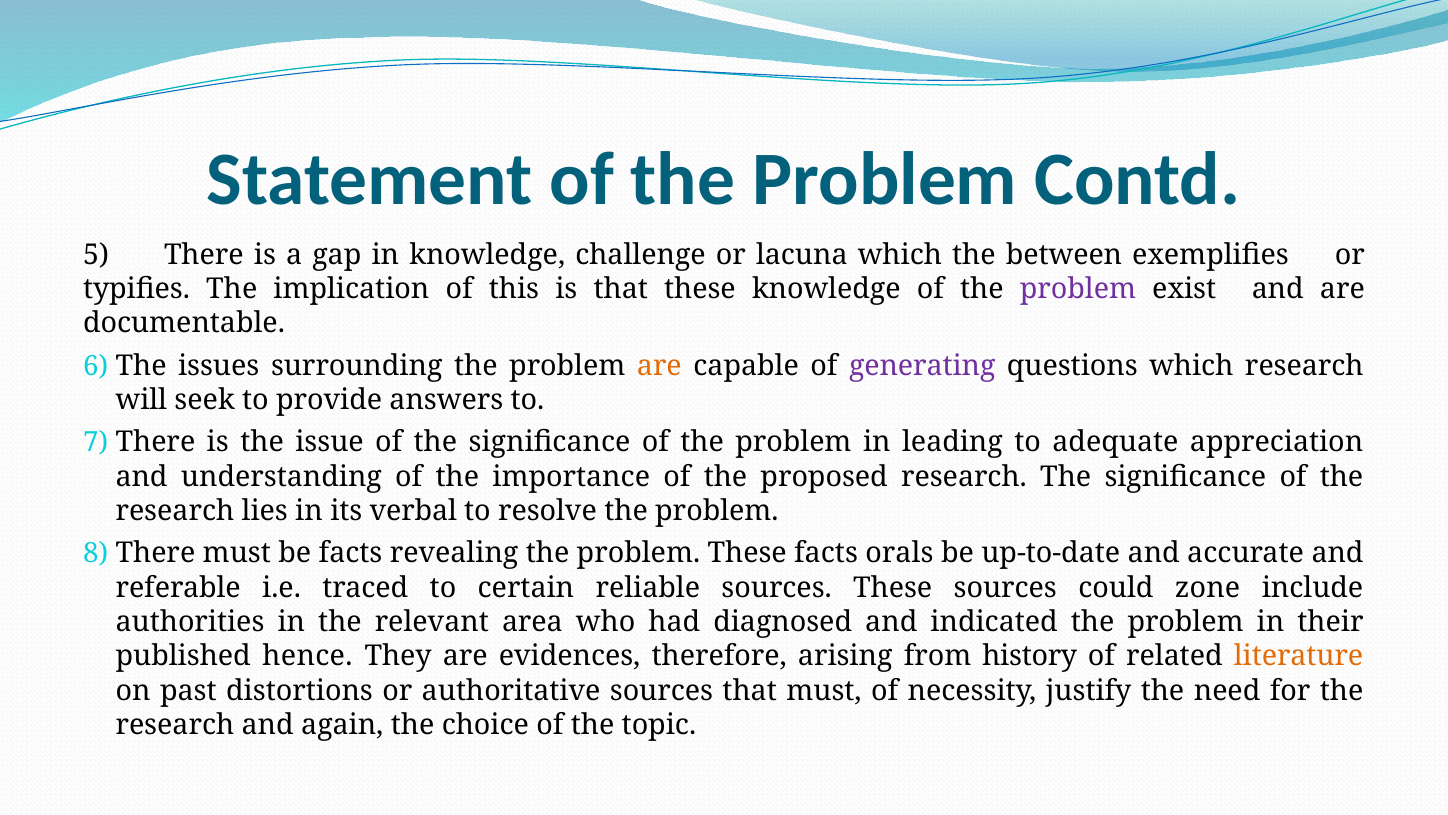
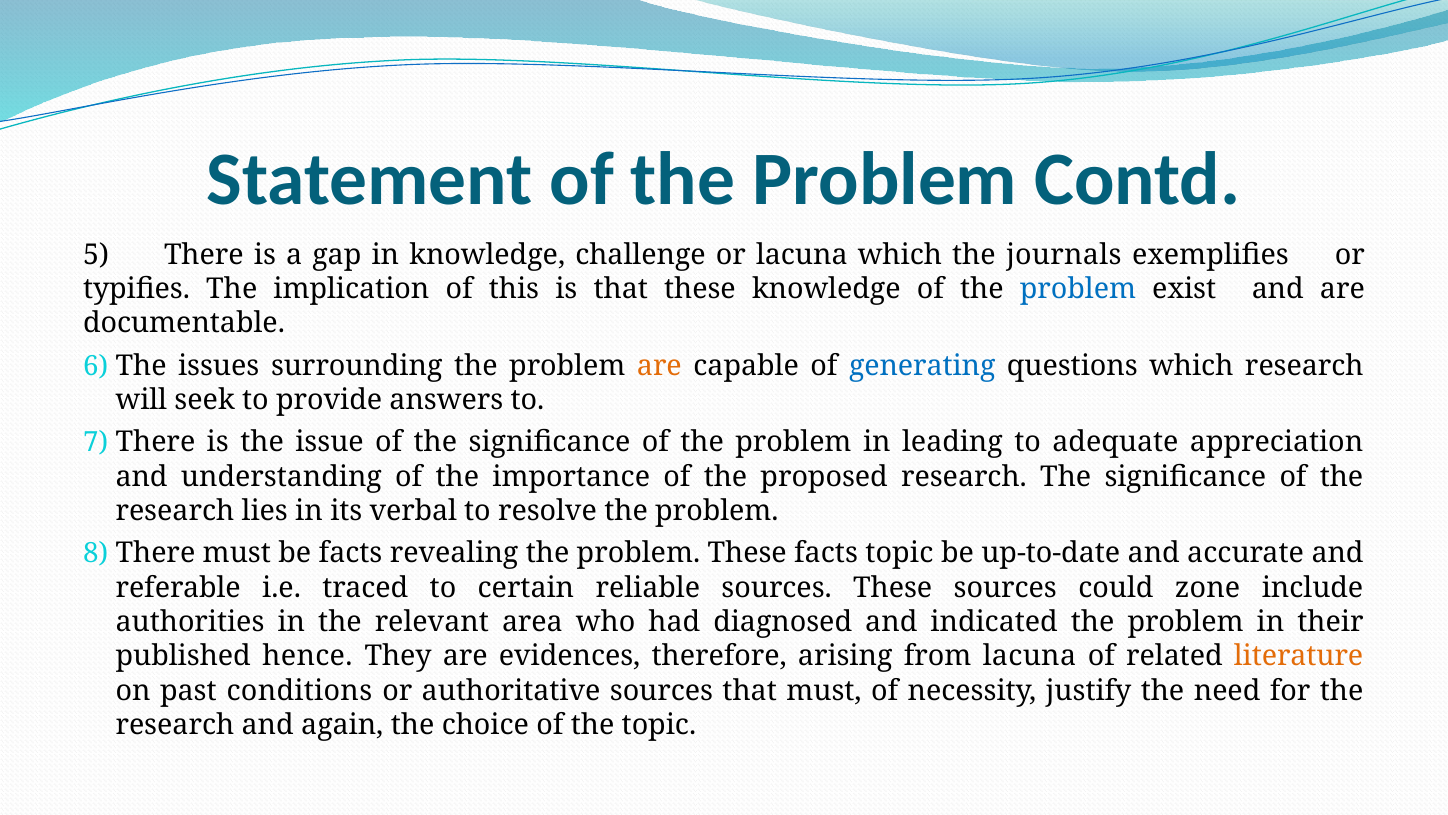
between: between -> journals (1064, 254)
problem colour: purple -> blue (1078, 289)
generating colour: purple -> blue (922, 365)
facts orals: orals -> topic (899, 553)
from history: history -> lacuna (1029, 656)
distortions: distortions -> conditions (299, 690)
